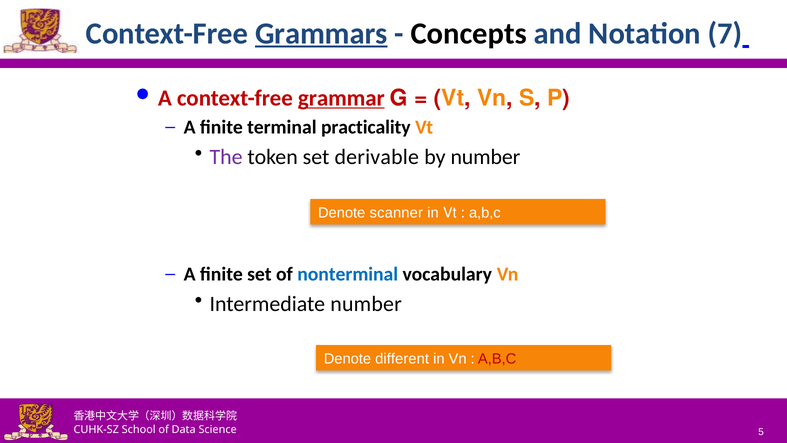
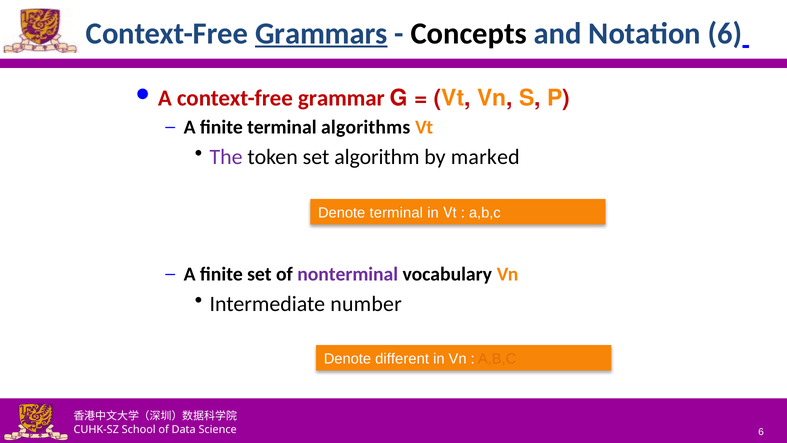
Notation 7: 7 -> 6 (725, 33)
grammar underline: present -> none (341, 98)
practicality: practicality -> algorithms (366, 127)
derivable: derivable -> algorithm (377, 157)
by number: number -> marked (485, 157)
Denote scanner: scanner -> terminal (396, 213)
nonterminal colour: blue -> purple (348, 274)
A,B,C colour: red -> orange (497, 359)
5: 5 -> 6 (761, 432)
